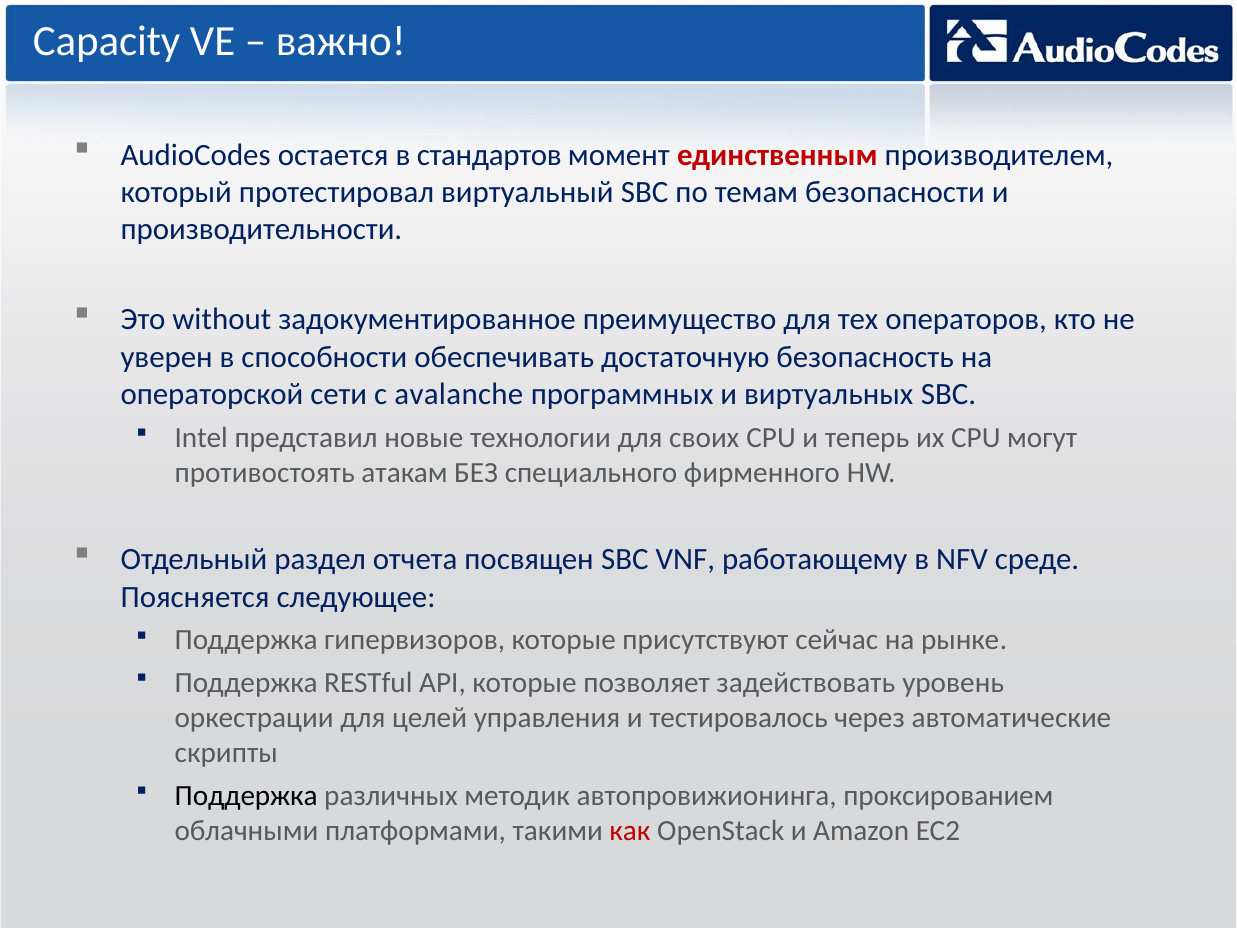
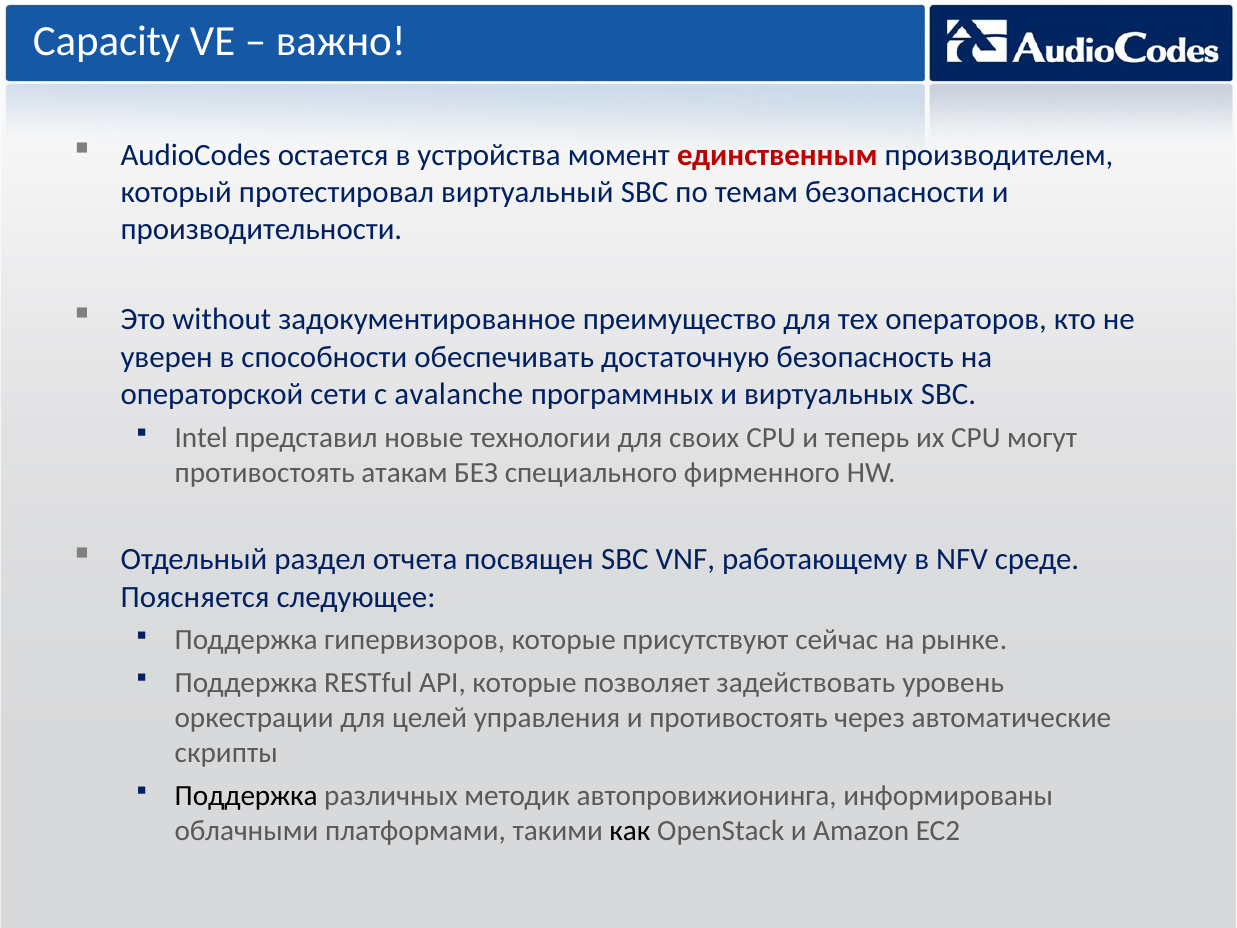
стандартов: стандартов -> устройства (489, 155)
и тестировалось: тестировалось -> противостоять (739, 718)
проксированием: проксированием -> информированы (948, 796)
как colour: red -> black (630, 831)
